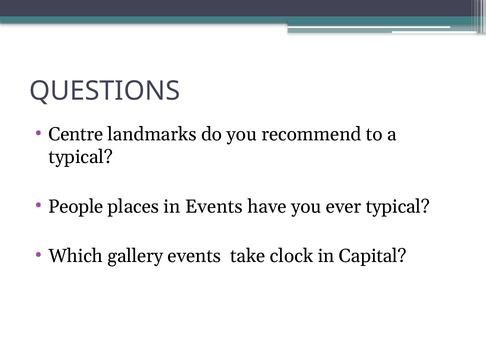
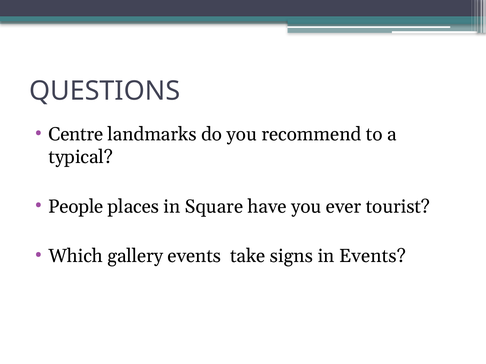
in Events: Events -> Square (214, 207)
ever typical: typical -> tourist (398, 207)
clock: clock -> signs (292, 256)
in Capital: Capital -> Events (373, 256)
